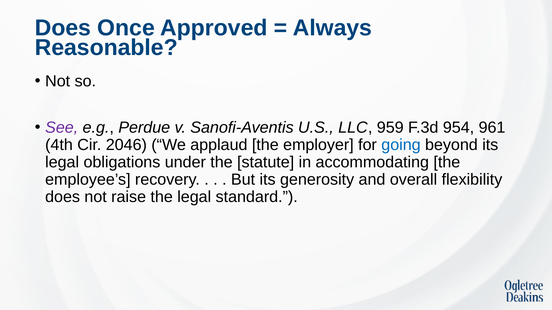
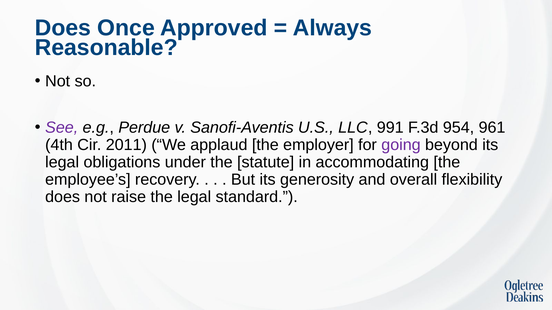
959: 959 -> 991 (390, 128)
2046: 2046 -> 2011 (126, 145)
going colour: blue -> purple (401, 145)
